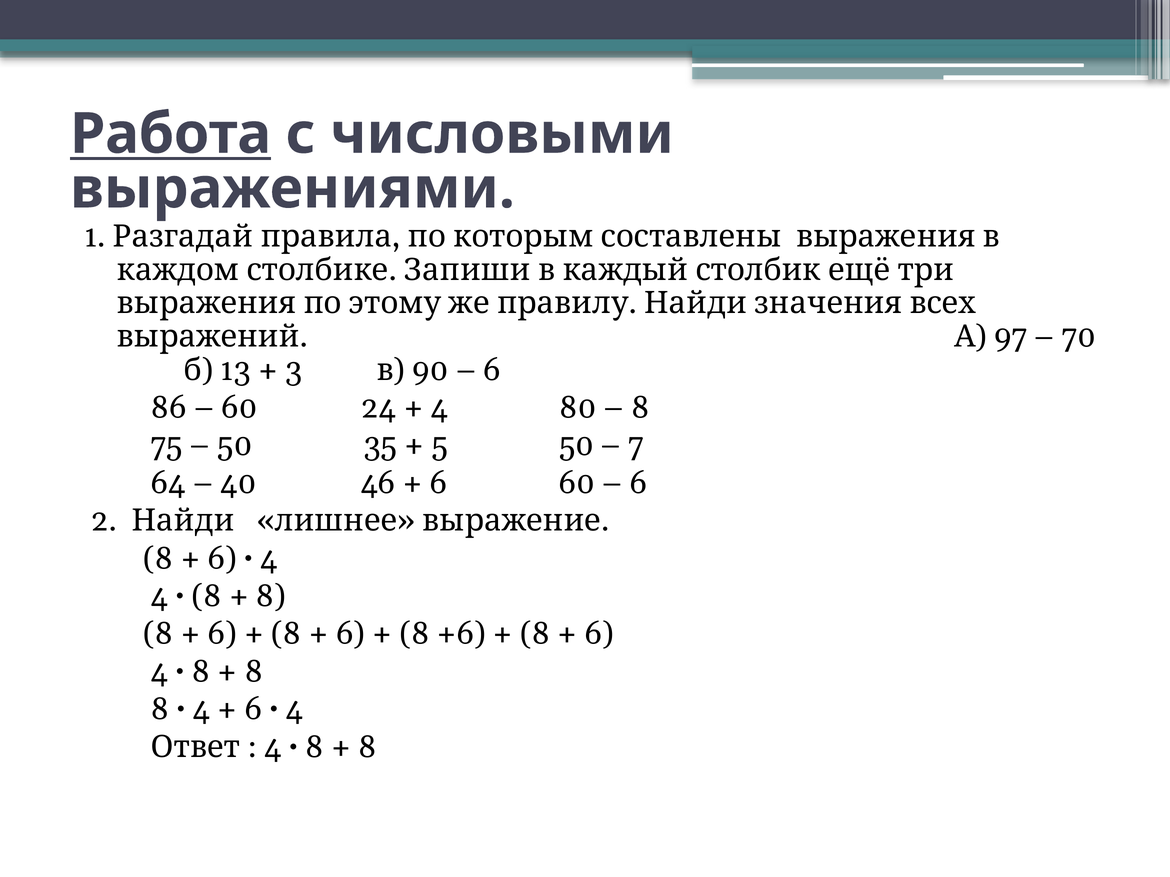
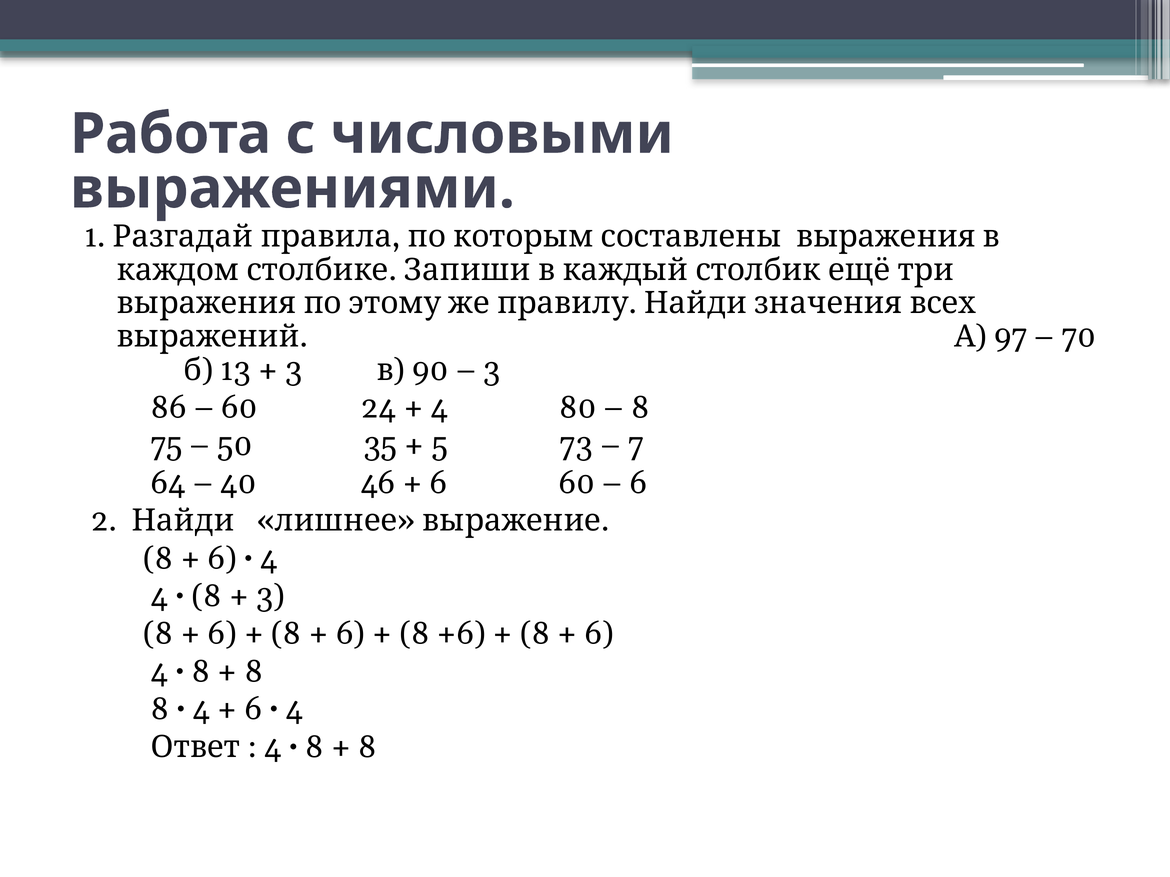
Работа underline: present -> none (171, 134)
6: 6 -> 3 (492, 370)
5 50: 50 -> 73 (576, 446)
8: 8 -> 3 (271, 596)
